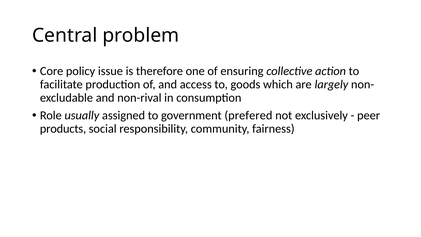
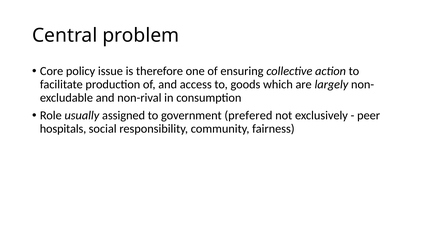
products: products -> hospitals (63, 129)
